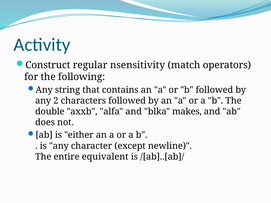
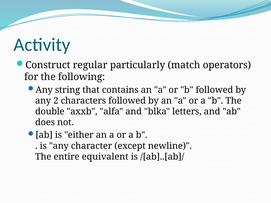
nsensitivity: nsensitivity -> particularly (138, 65)
makes: makes -> letters (187, 112)
